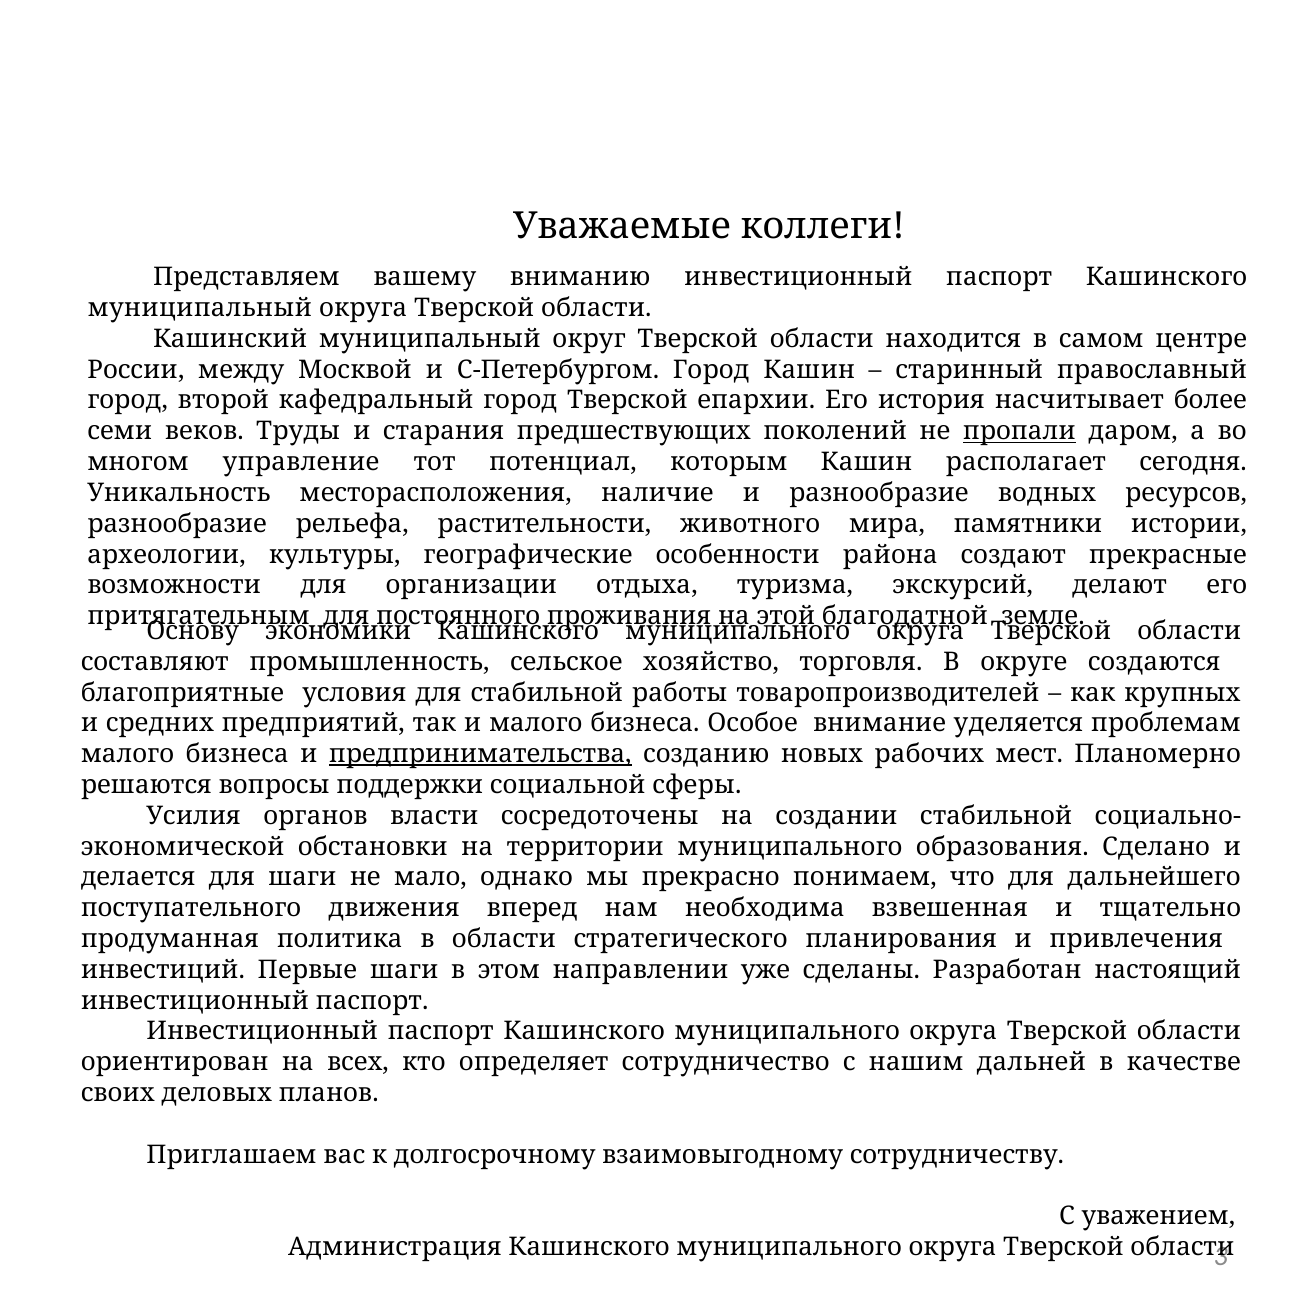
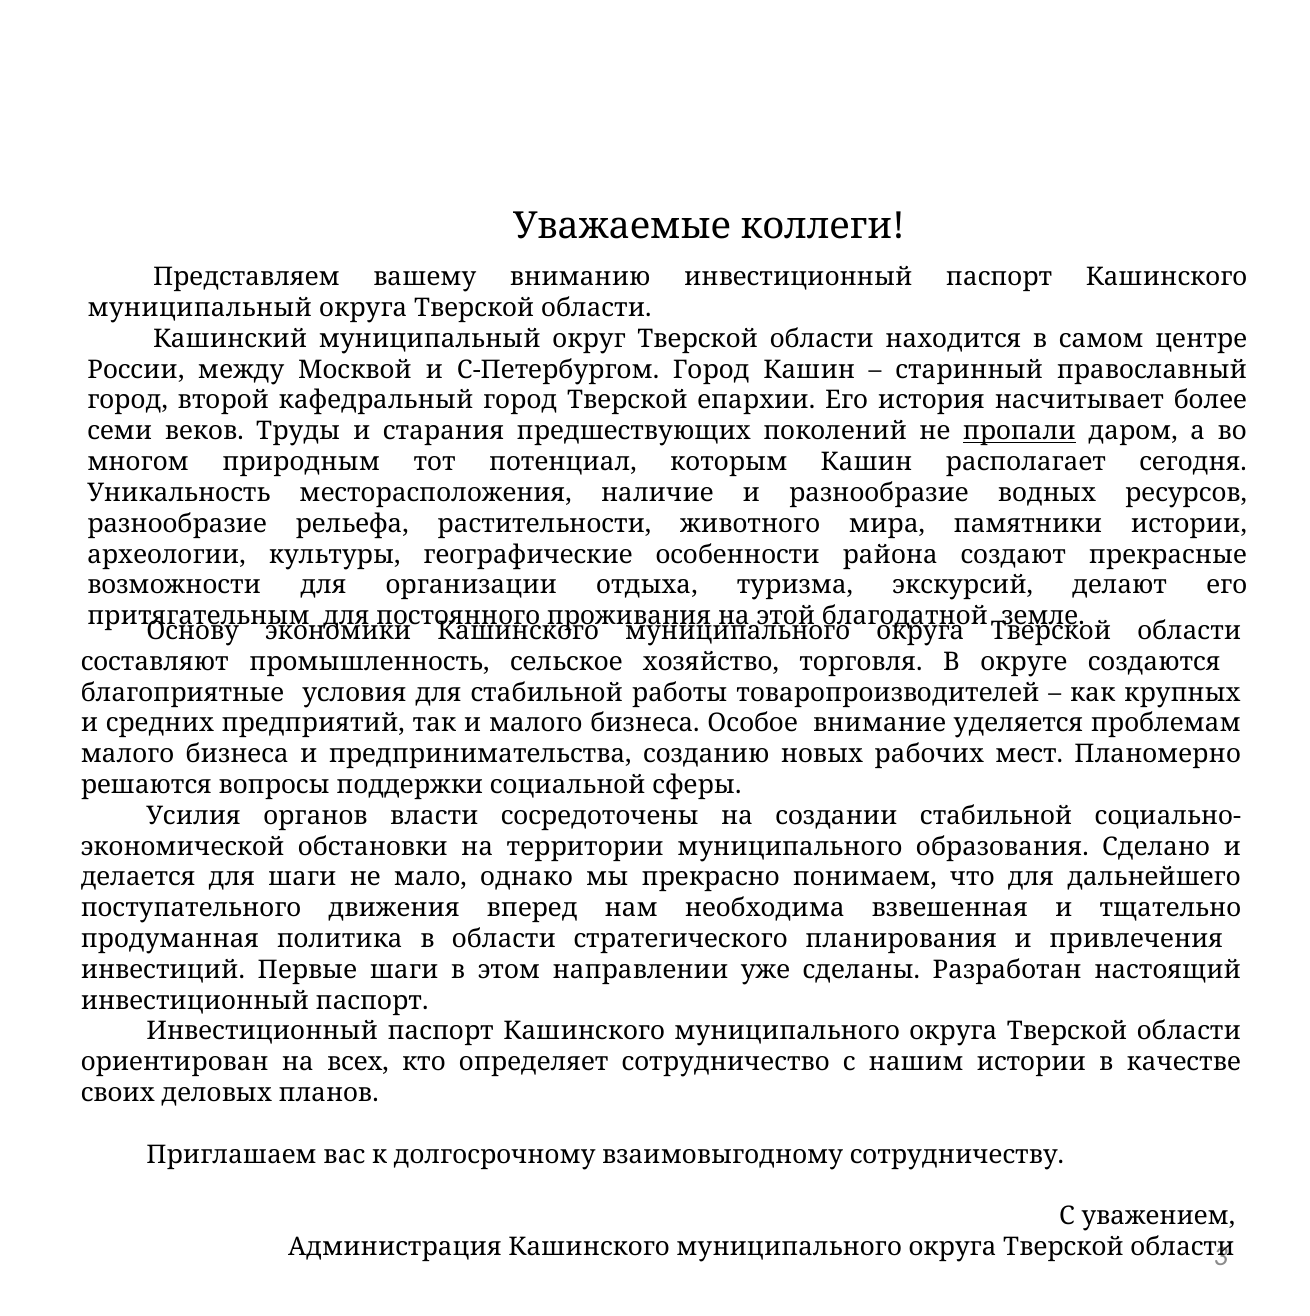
управление: управление -> природным (301, 462)
предпринимательства underline: present -> none (480, 754)
нашим дальней: дальней -> истории (1031, 1063)
